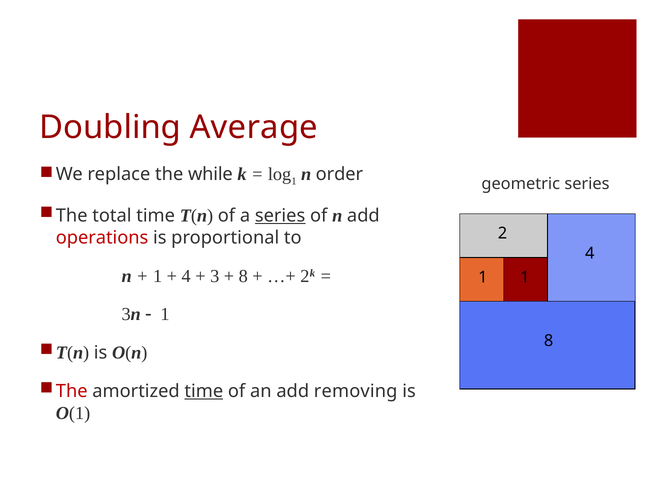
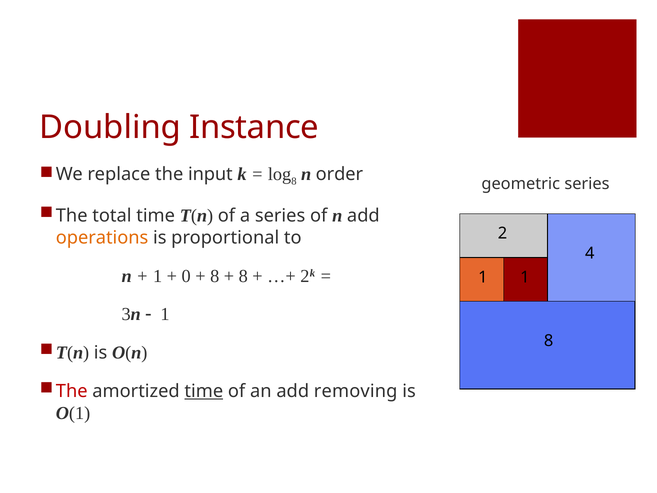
Average: Average -> Instance (254, 127)
while: while -> input (210, 174)
1: 1 -> 8 (294, 181)
series underline: present -> none (280, 216)
operations colour: red -> orange (102, 238)
4: 4 -> 0 (186, 276)
3: 3 -> 8 (215, 276)
